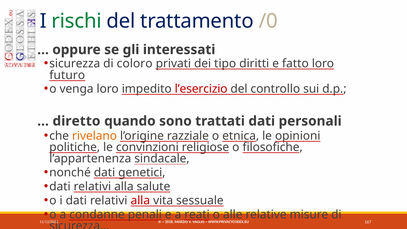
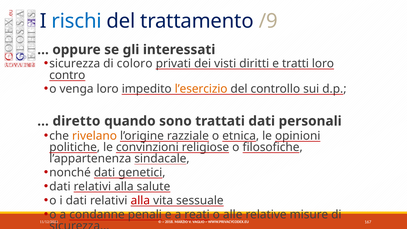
rischi colour: green -> blue (77, 21)
/0: /0 -> /9 (268, 21)
tipo: tipo -> visti (225, 64)
fatto: fatto -> tratti (295, 64)
futuro: futuro -> contro (67, 75)
l’esercizio colour: red -> orange (201, 89)
